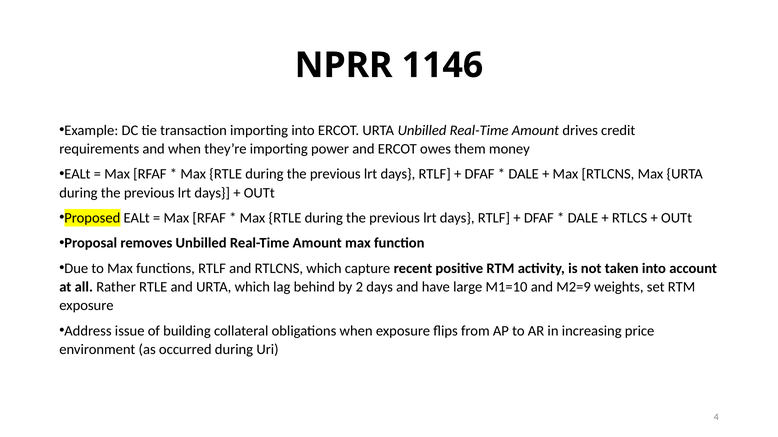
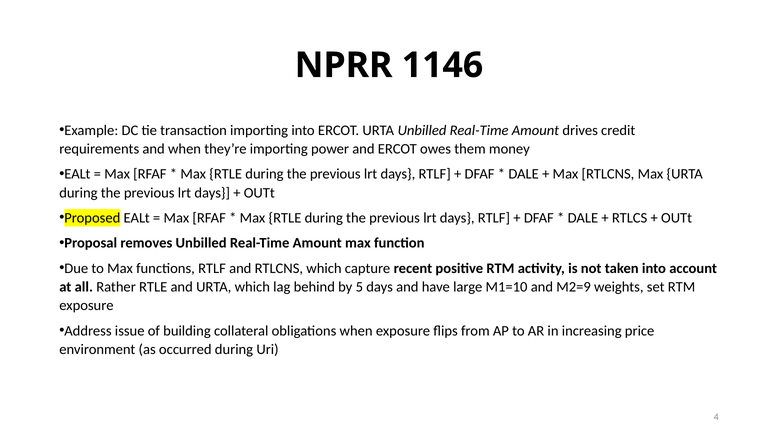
2: 2 -> 5 (359, 287)
